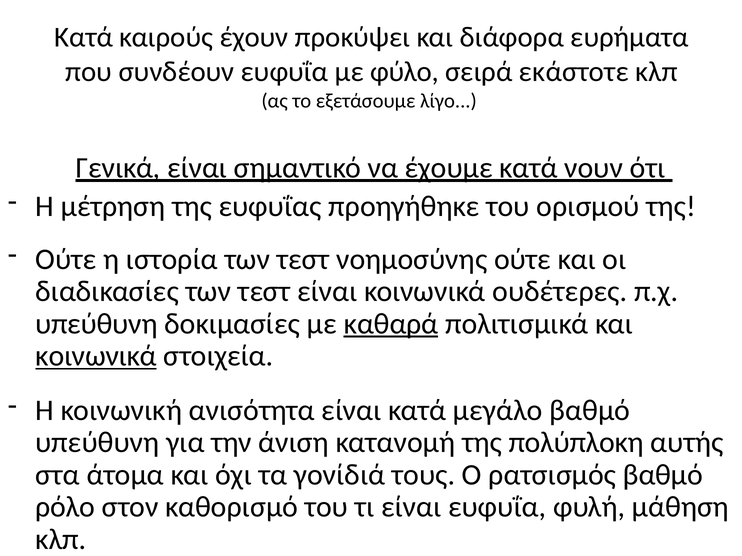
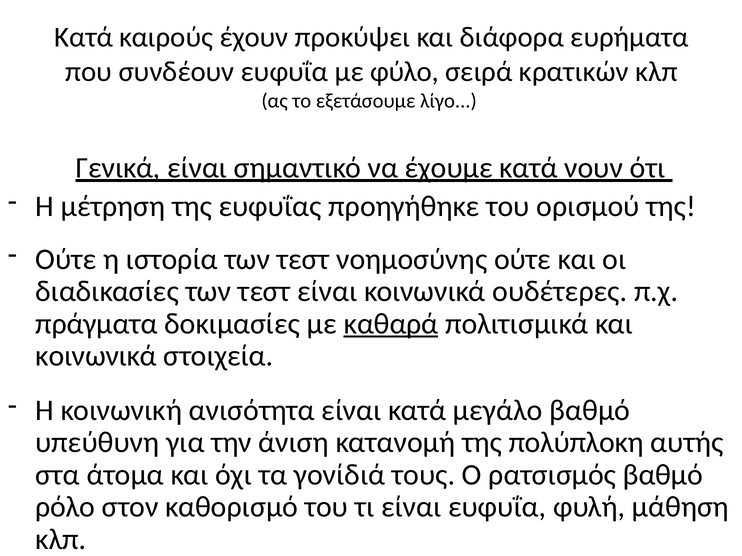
εκάστοτε: εκάστοτε -> κρατικών (574, 72)
υπεύθυνη: υπεύθυνη -> πράγματα (96, 324)
κοινωνικά underline: present -> none (96, 356)
